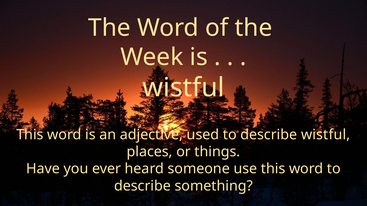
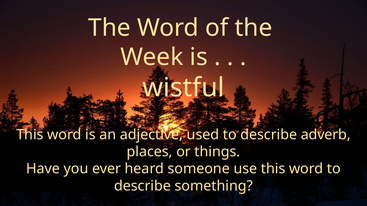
describe wistful: wistful -> adverb (326, 135)
